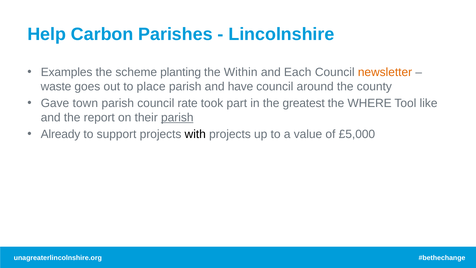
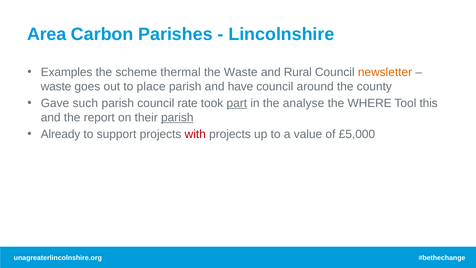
Help: Help -> Area (47, 34)
planting: planting -> thermal (181, 72)
the Within: Within -> Waste (241, 72)
Each: Each -> Rural (298, 72)
town: town -> such (85, 103)
part underline: none -> present (237, 103)
greatest: greatest -> analyse (304, 103)
like: like -> this (429, 103)
with colour: black -> red (195, 134)
